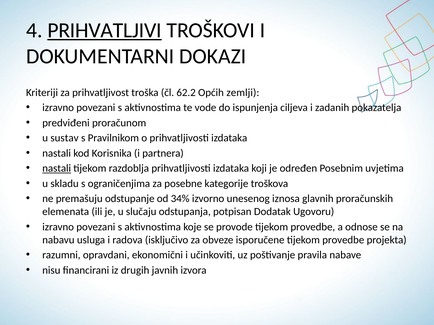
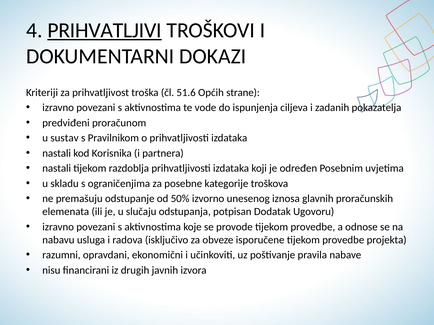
62.2: 62.2 -> 51.6 (186, 93)
zemlji: zemlji -> strane (243, 93)
nastali underline: present -> none (57, 169)
34%: 34% -> 50% (180, 199)
